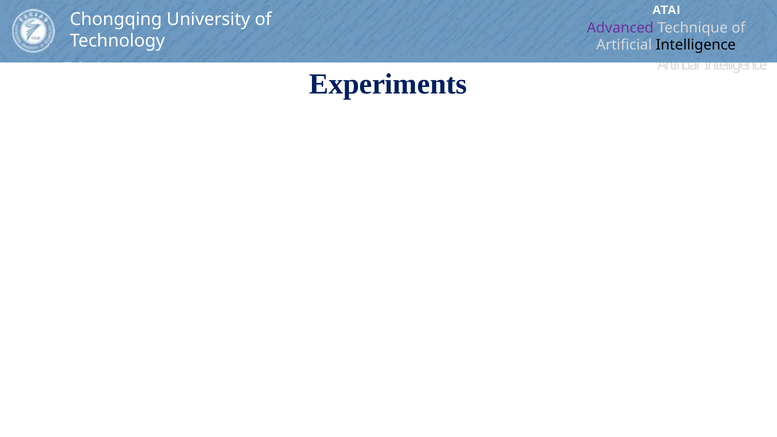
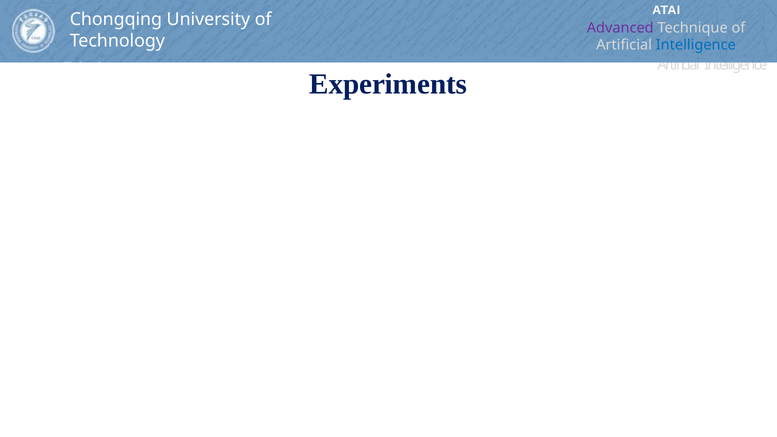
Intelligence colour: black -> blue (696, 45)
